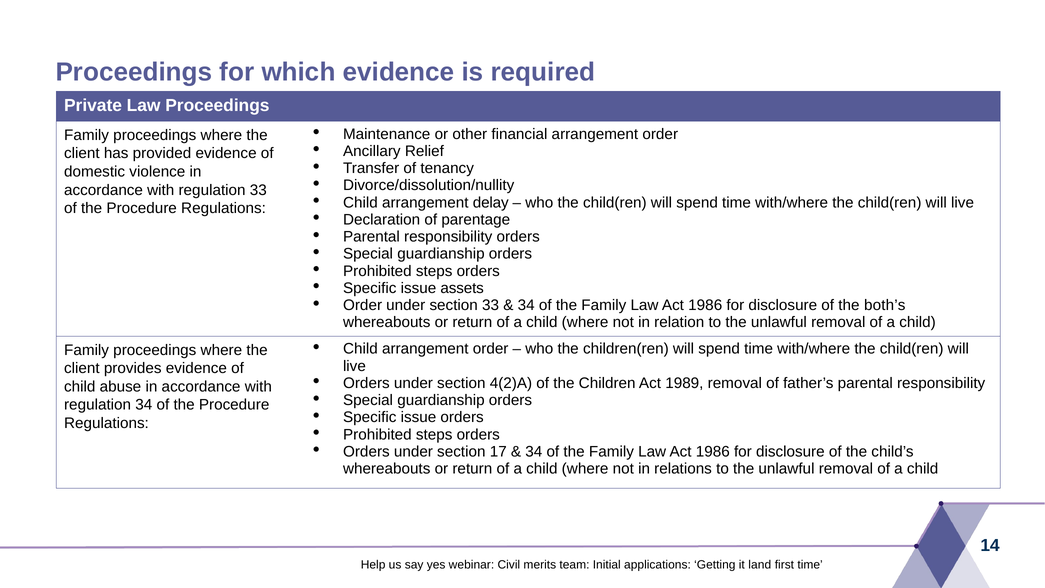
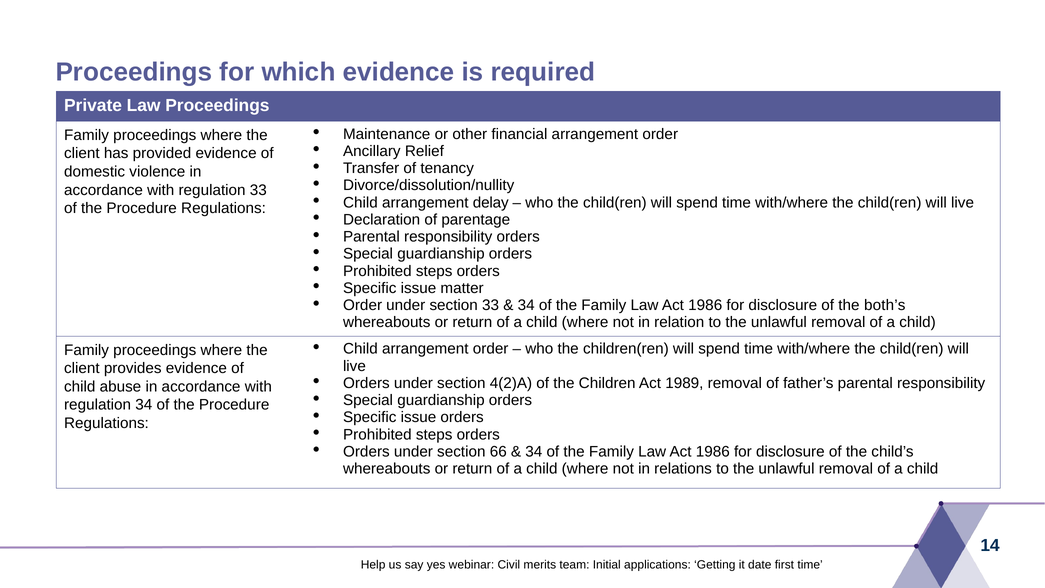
assets: assets -> matter (462, 288)
17: 17 -> 66 (498, 452)
land: land -> date (760, 565)
